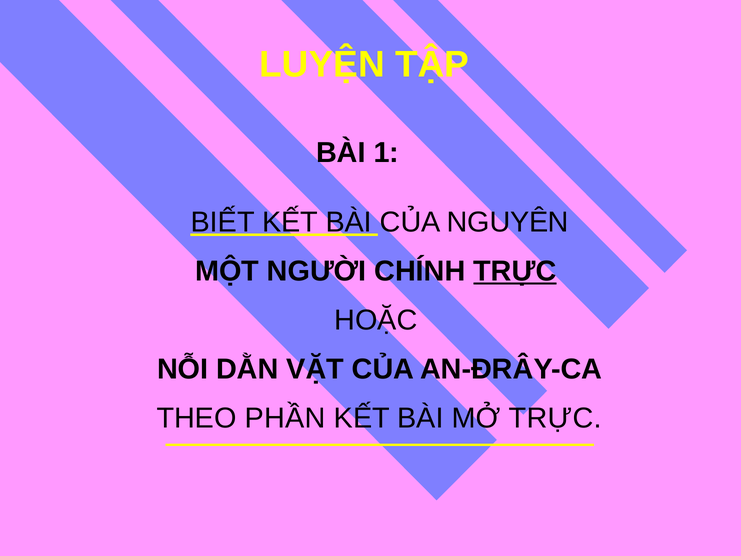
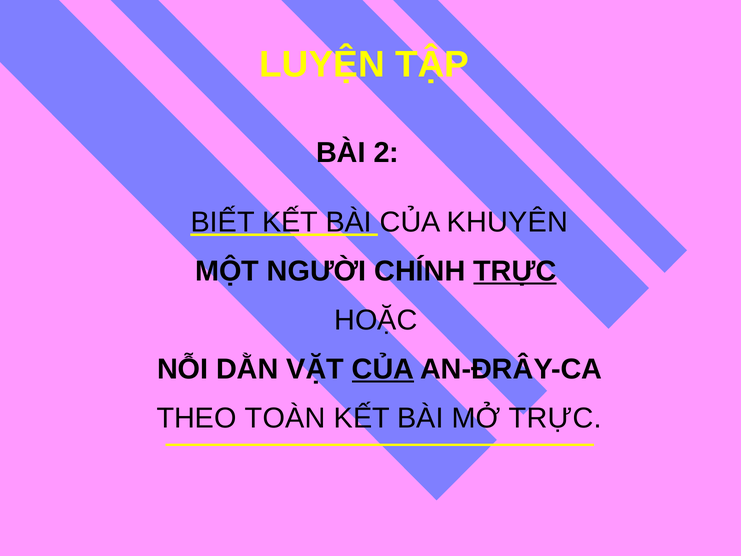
1: 1 -> 2 (386, 153)
NGUYÊN: NGUYÊN -> KHUYÊN (508, 222)
CỦA underline: none -> present (383, 369)
PHẦN: PHẦN -> TOÀN (285, 418)
